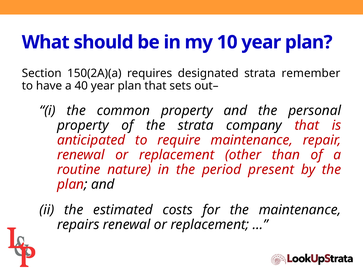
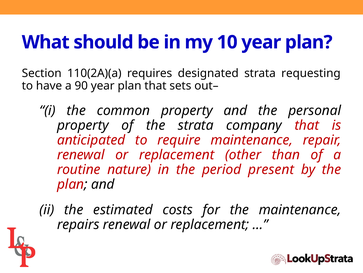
150(2A)(a: 150(2A)(a -> 110(2A)(a (94, 73)
remember: remember -> requesting (311, 73)
40: 40 -> 90 (81, 86)
